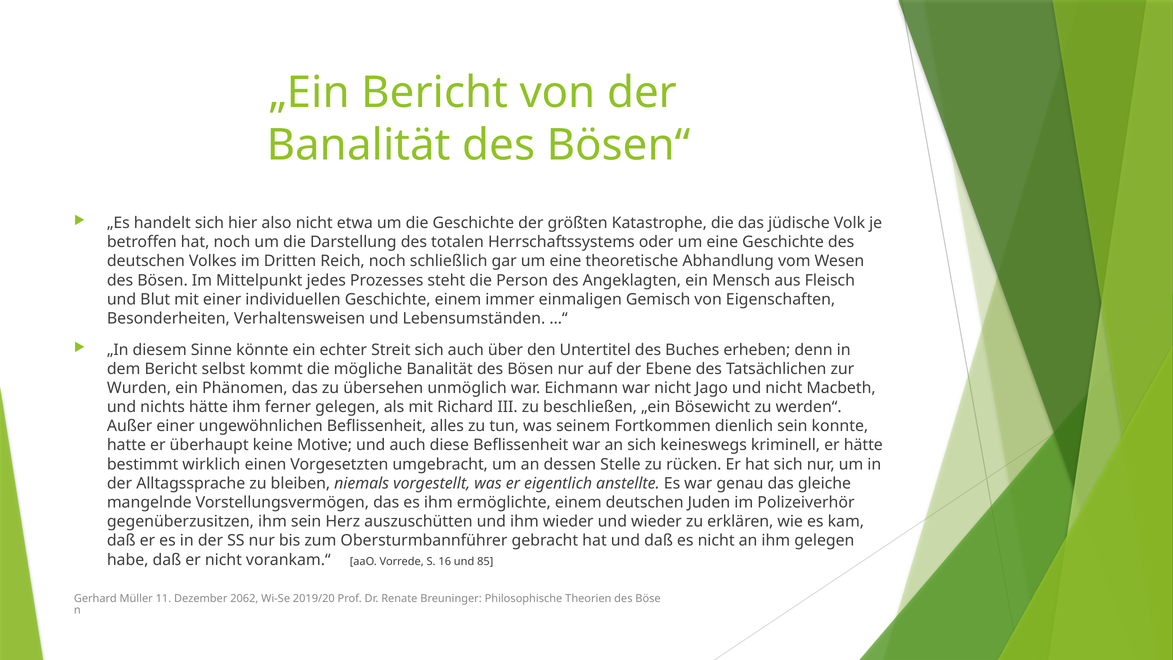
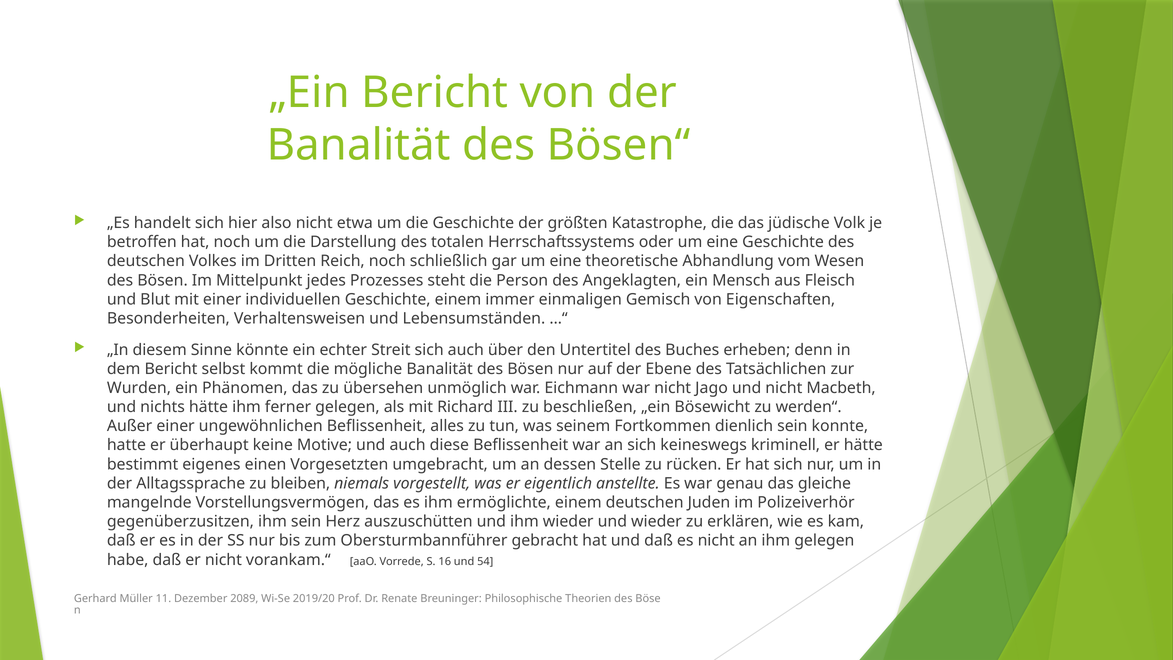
wirklich: wirklich -> eigenes (211, 464)
85: 85 -> 54 (485, 561)
2062: 2062 -> 2089 (244, 599)
